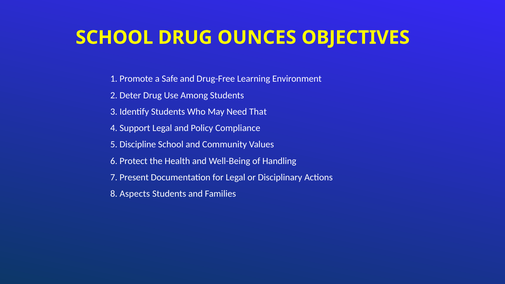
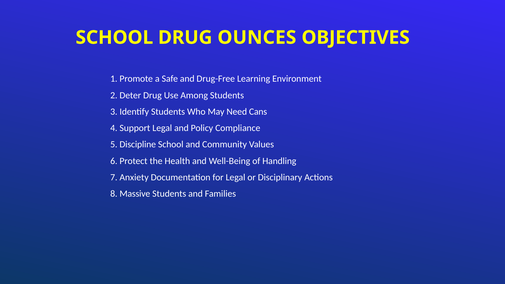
That: That -> Cans (258, 112)
Present: Present -> Anxiety (134, 177)
Aspects: Aspects -> Massive (135, 194)
